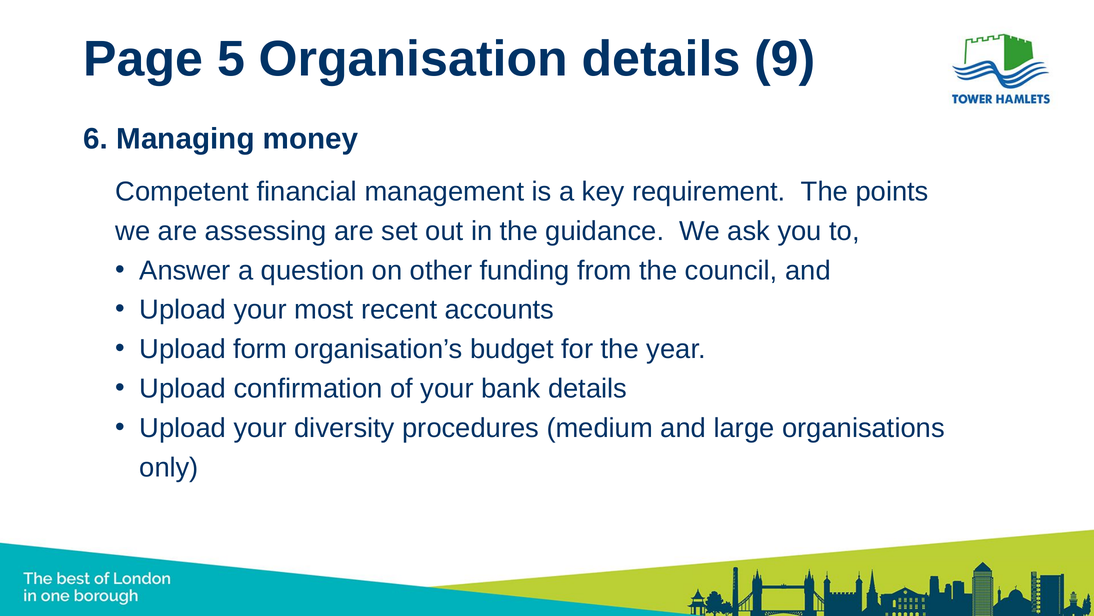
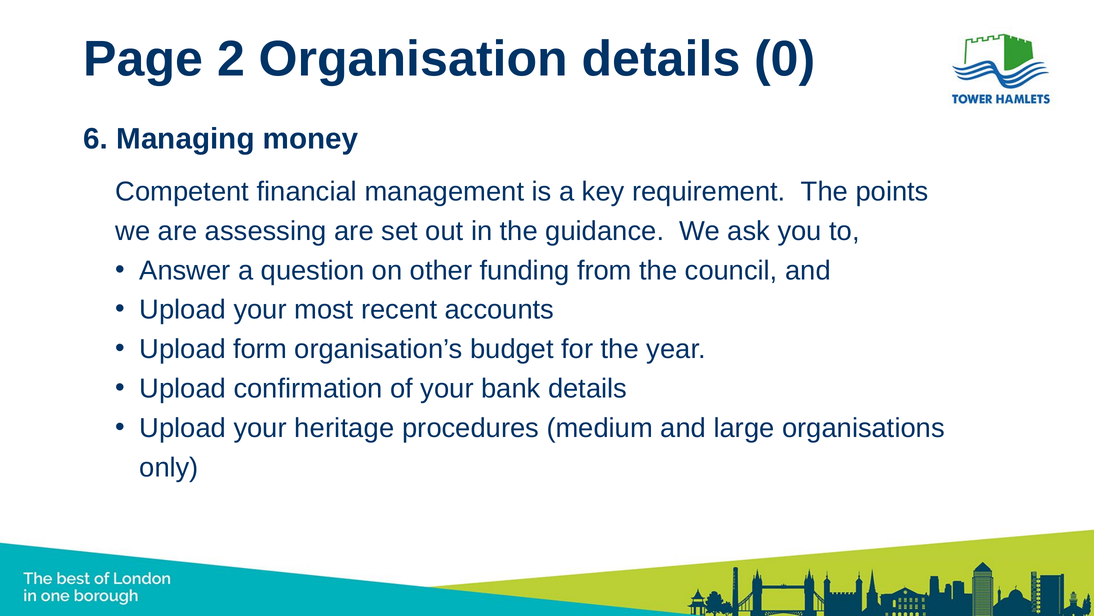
5: 5 -> 2 (231, 59)
9: 9 -> 0 (785, 59)
diversity: diversity -> heritage (344, 428)
